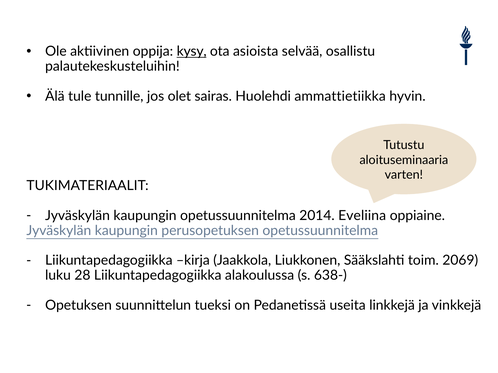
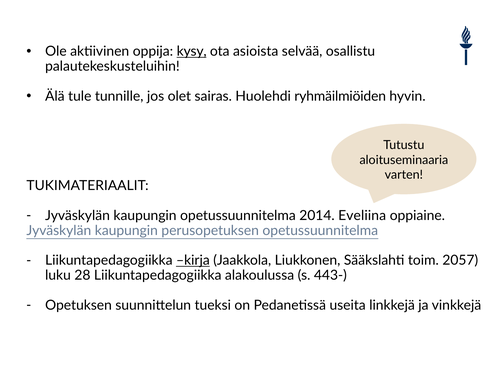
ammattietiikka: ammattietiikka -> ryhmäilmiöiden (340, 96)
kirja underline: none -> present (193, 261)
2069: 2069 -> 2057 (460, 261)
638-: 638- -> 443- (330, 276)
